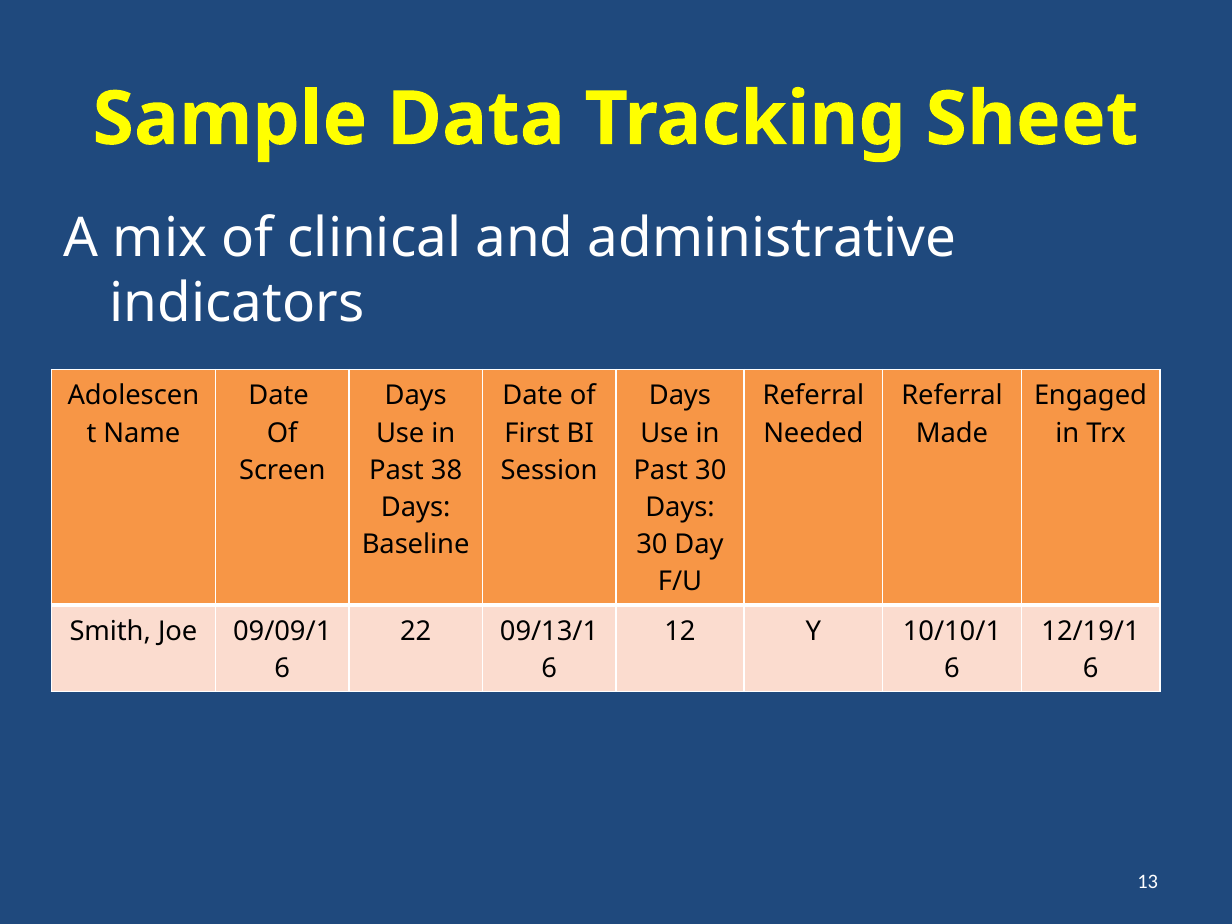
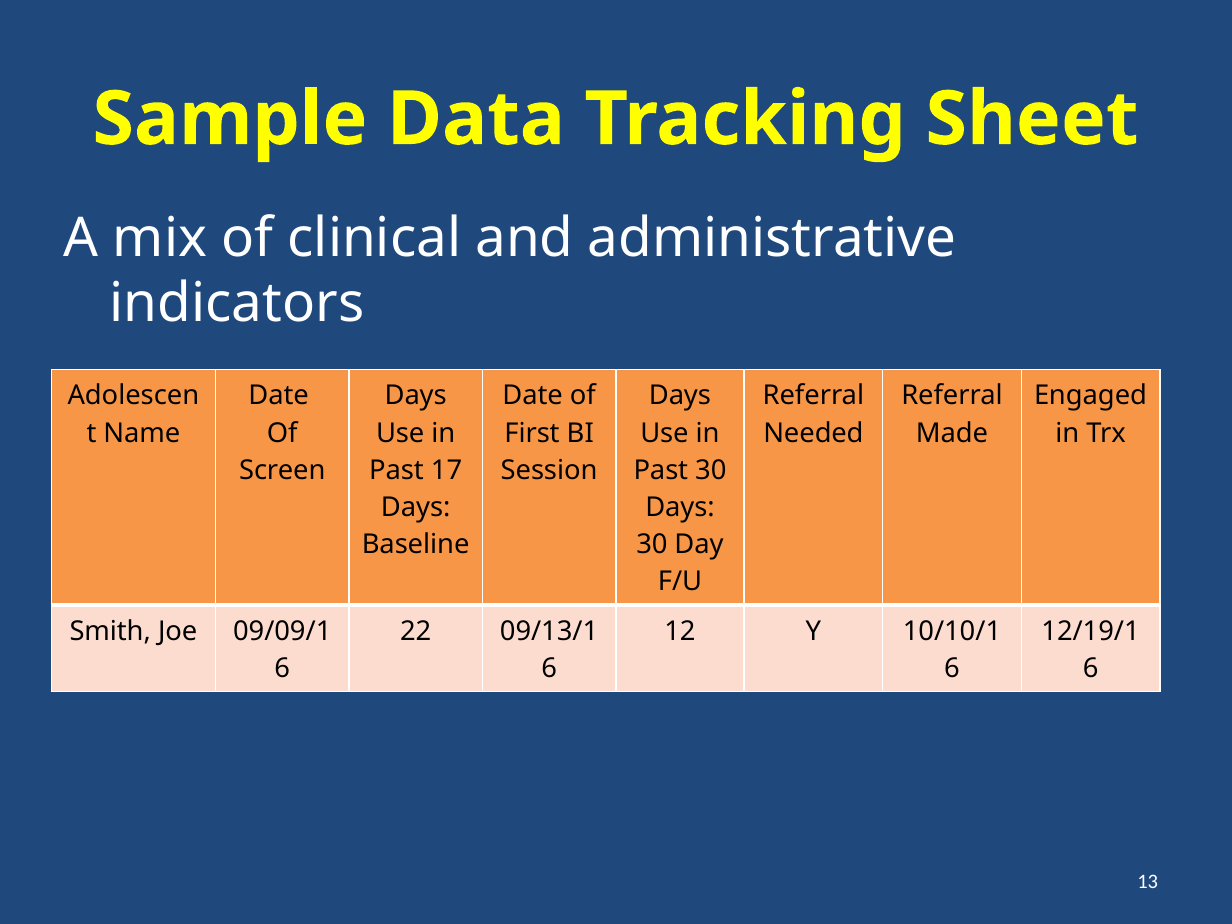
38: 38 -> 17 (447, 470)
